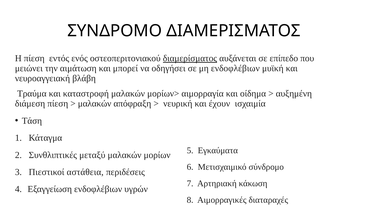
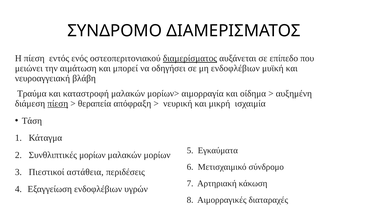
πίεση underline: none -> present (58, 104)
μαλακών: μαλακών -> θεραπεία (95, 104)
έχουν: έχουν -> μικρή (219, 104)
Συνθλιπτικές μεταξύ: μεταξύ -> μορίων (92, 155)
